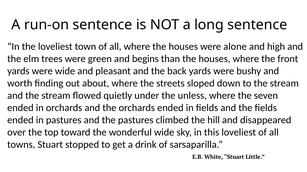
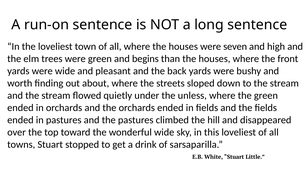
alone: alone -> seven (235, 47)
the seven: seven -> green (266, 96)
